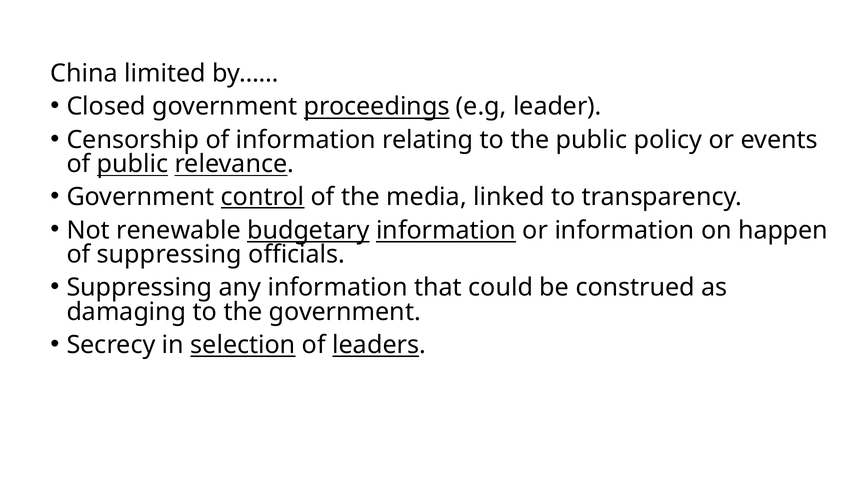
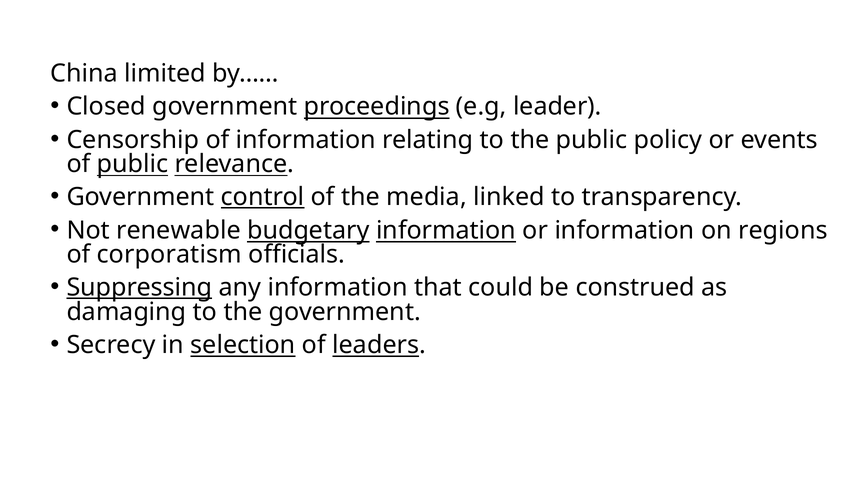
happen: happen -> regions (783, 230)
of suppressing: suppressing -> corporatism (169, 254)
Suppressing underline: none -> present (139, 287)
